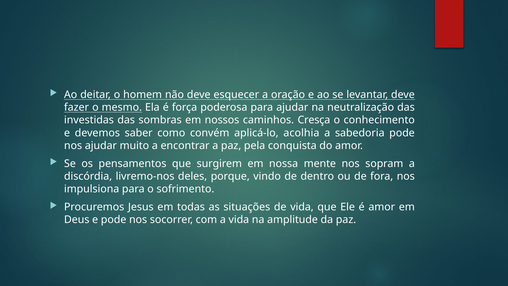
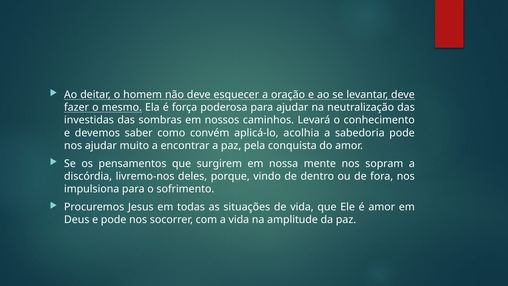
Cresça: Cresça -> Levará (314, 120)
